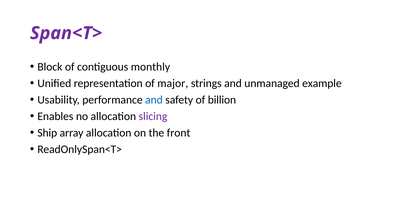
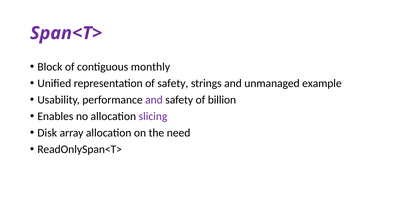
of major: major -> safety (173, 83)
and colour: blue -> purple (154, 100)
Ship: Ship -> Disk (47, 133)
front: front -> need (179, 133)
